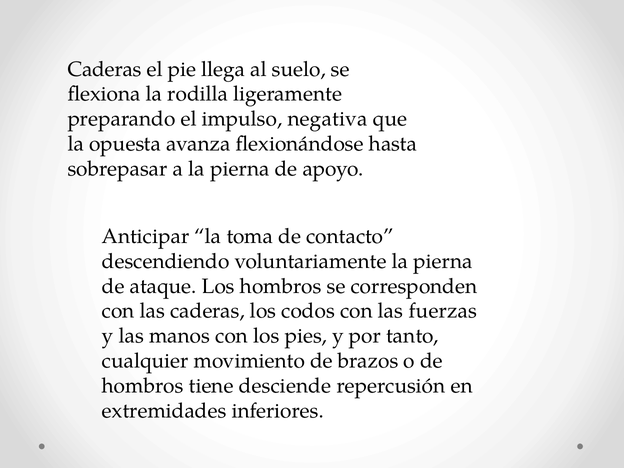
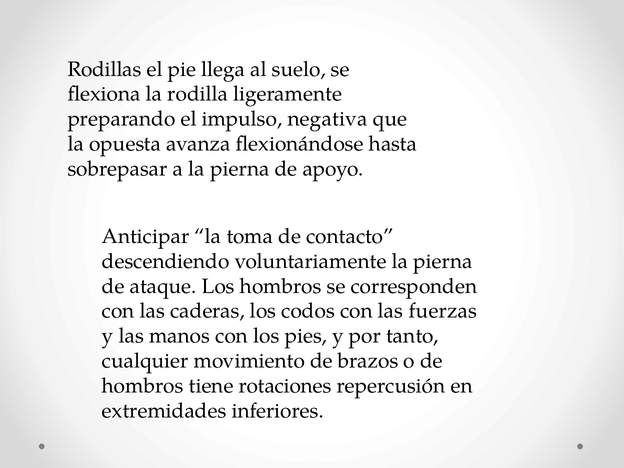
Caderas: Caderas -> Rodillas (105, 69)
desciende: desciende -> rotaciones (285, 386)
